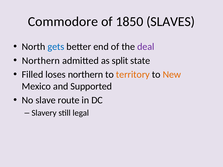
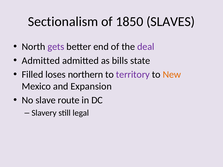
Commodore: Commodore -> Sectionalism (63, 22)
gets colour: blue -> purple (56, 47)
Northern: Northern -> Admitted (41, 61)
split: split -> bills (120, 61)
territory colour: orange -> purple (133, 75)
Supported: Supported -> Expansion (91, 86)
